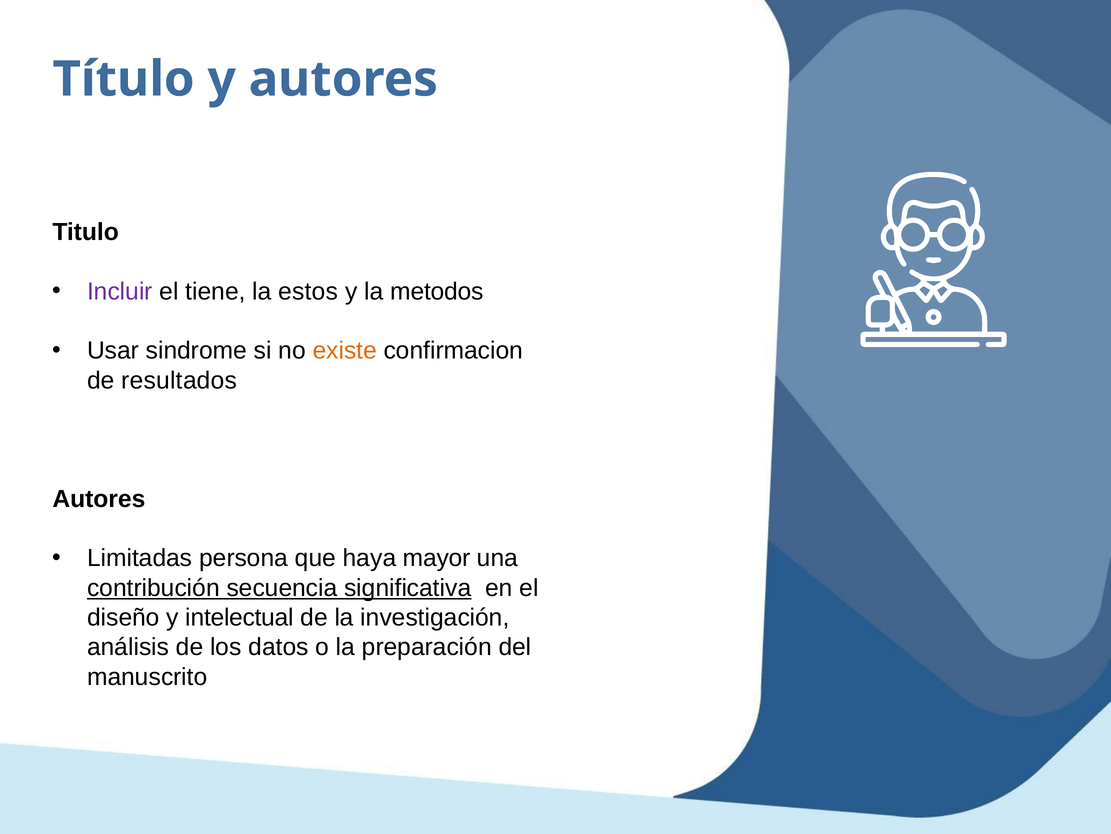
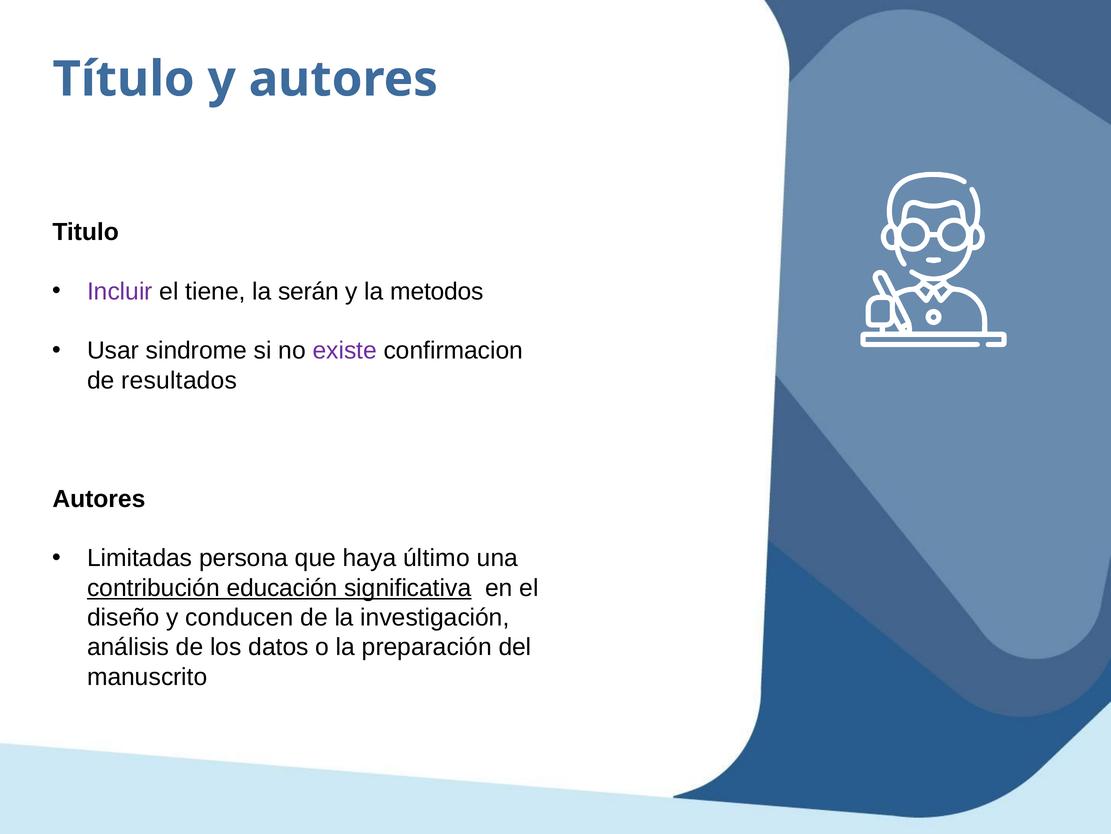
estos: estos -> serán (309, 291)
existe colour: orange -> purple (345, 351)
mayor: mayor -> último (436, 558)
secuencia: secuencia -> educación (282, 587)
intelectual: intelectual -> conducen (239, 617)
